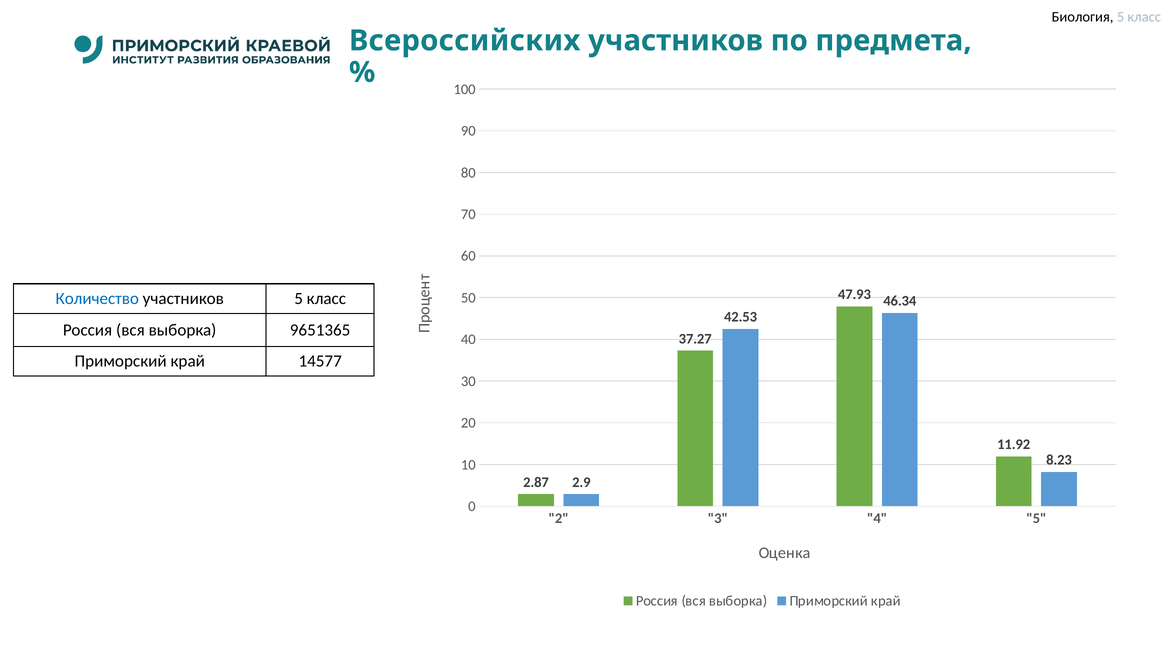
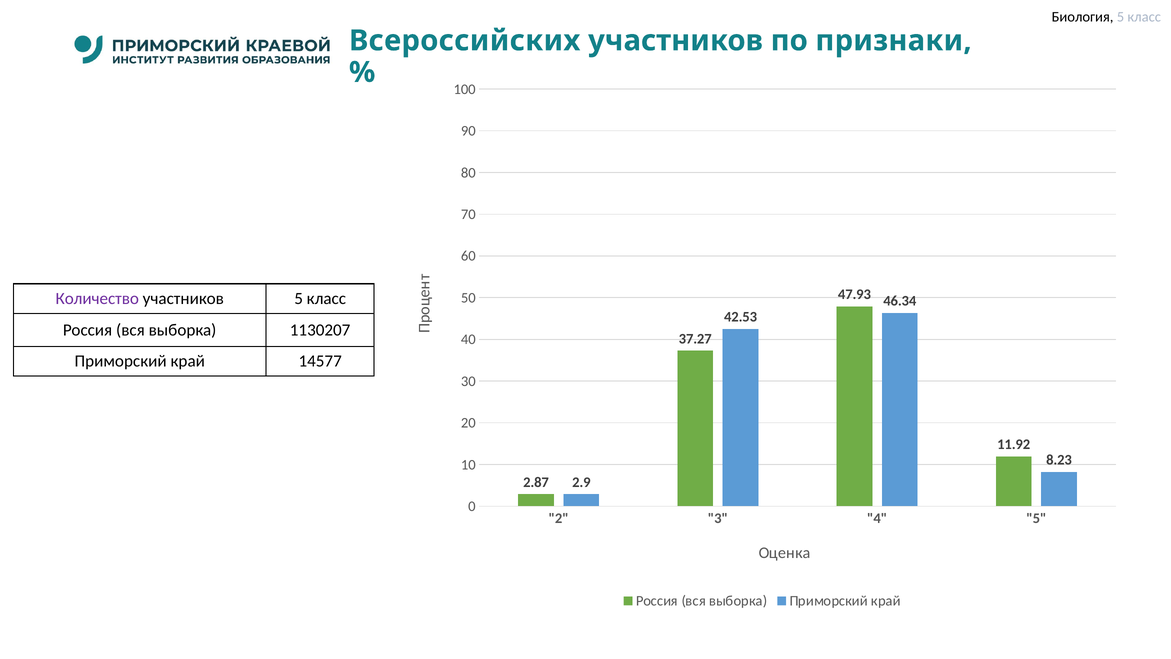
предмета: предмета -> признаки (894, 41)
Количество colour: blue -> purple (97, 299)
9651365: 9651365 -> 1130207 (320, 330)
